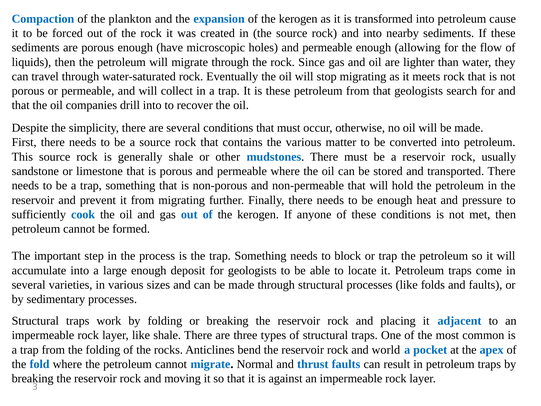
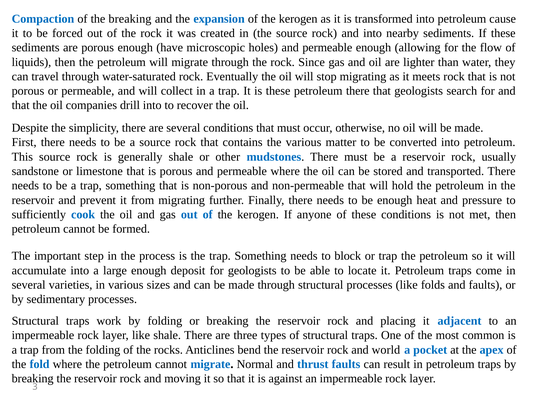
the plankton: plankton -> breaking (130, 19)
petroleum from: from -> there (358, 91)
